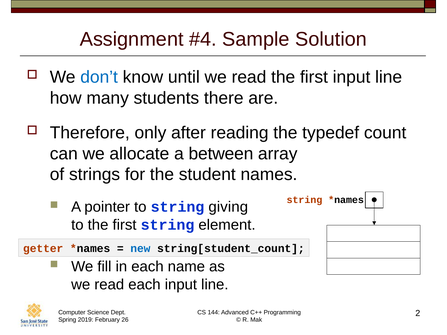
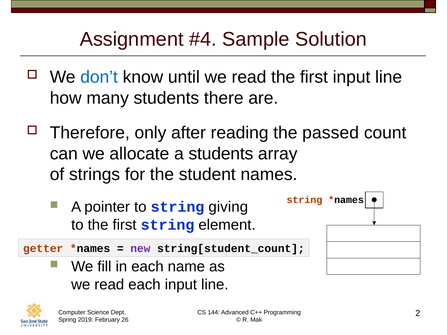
typedef: typedef -> passed (331, 133)
a between: between -> students (221, 154)
new colour: blue -> purple (140, 249)
